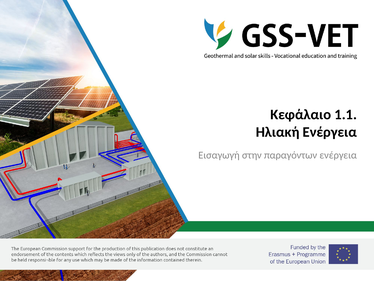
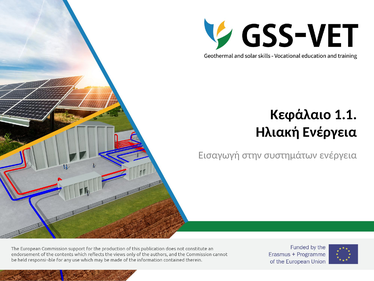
παραγόντων: παραγόντων -> συστημάτων (291, 155)
